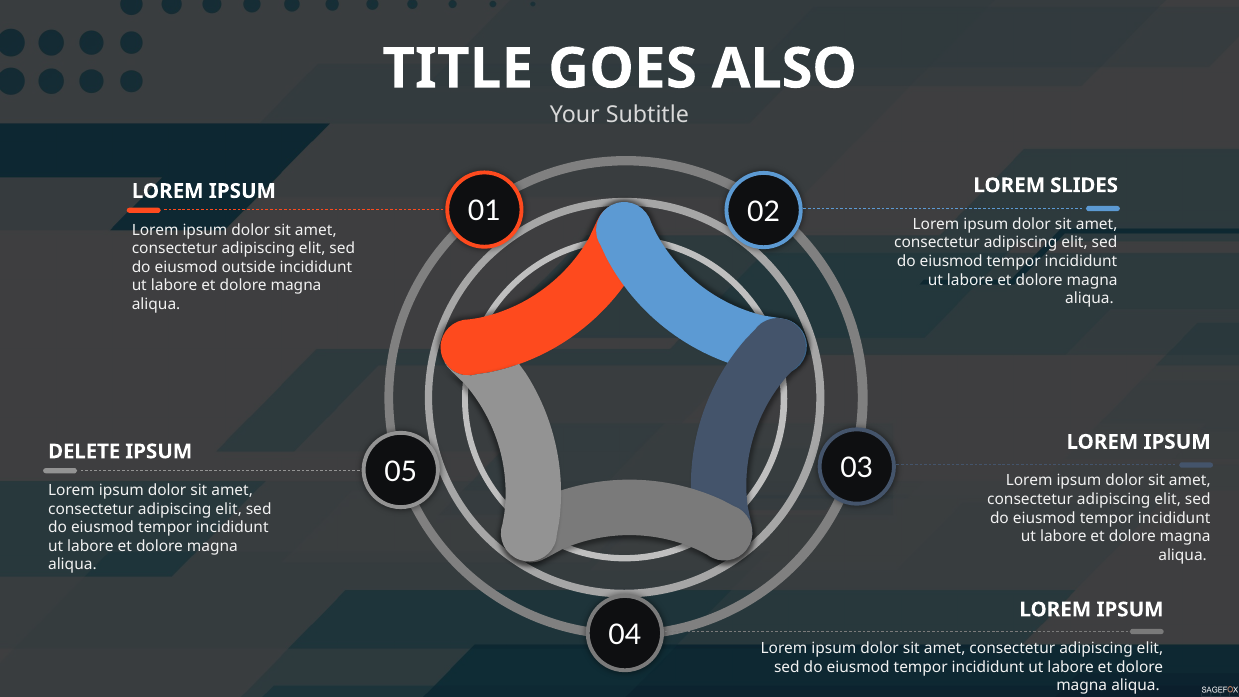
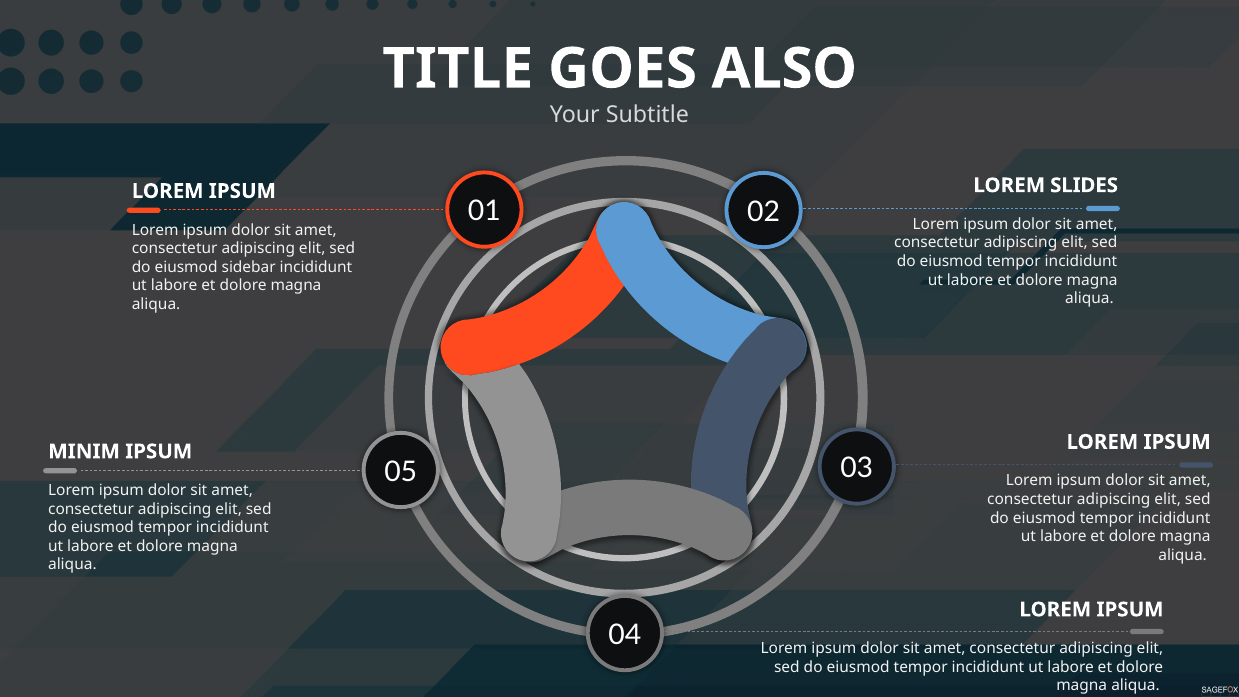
outside: outside -> sidebar (249, 267)
DELETE: DELETE -> MINIM (84, 451)
